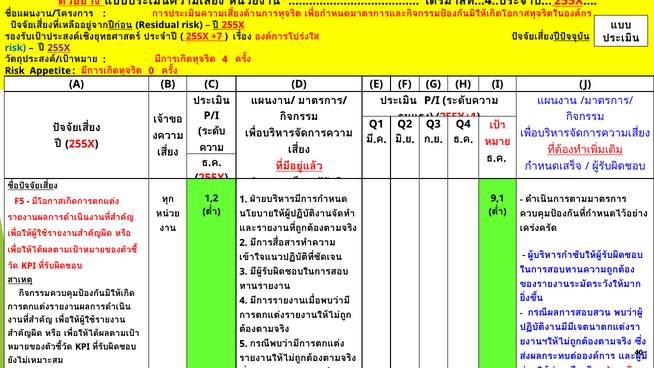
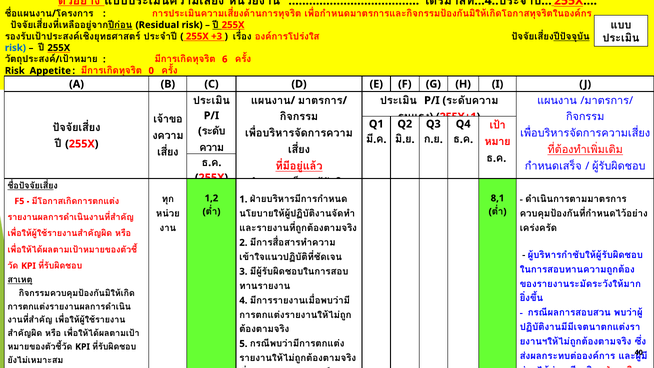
+7: +7 -> +3 (217, 36)
255X colour: purple -> black (59, 48)
4: 4 -> 6 (225, 59)
9,1: 9,1 -> 8,1 (498, 198)
